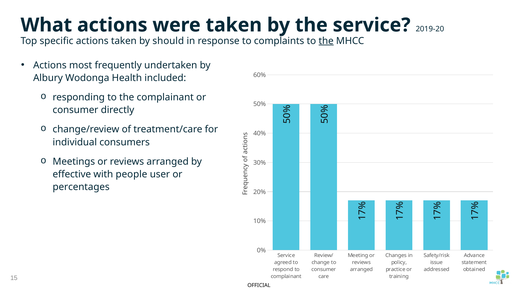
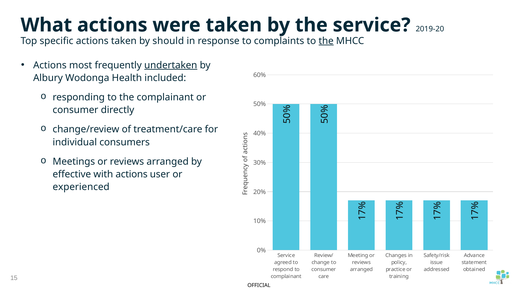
undertaken underline: none -> present (171, 65)
with people: people -> actions (132, 174)
percentages: percentages -> experienced (81, 187)
